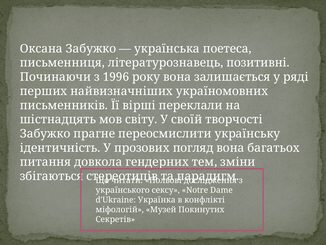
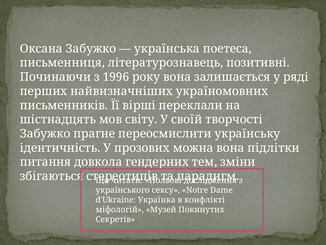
погляд: погляд -> можна (193, 148)
багатьох: багатьох -> підлітки (274, 148)
